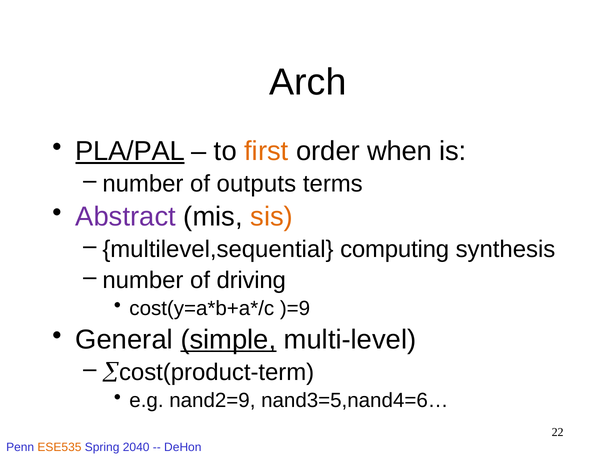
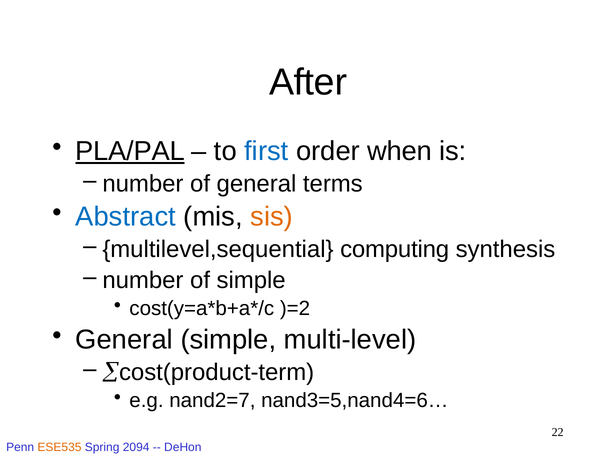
Arch: Arch -> After (308, 82)
first colour: orange -> blue (266, 151)
of outputs: outputs -> general (256, 184)
Abstract colour: purple -> blue (126, 217)
of driving: driving -> simple (251, 280)
)=9: )=9 -> )=2 (295, 308)
simple underline: present -> none (228, 340)
nand2=9: nand2=9 -> nand2=7 (212, 400)
2040: 2040 -> 2094 (136, 447)
